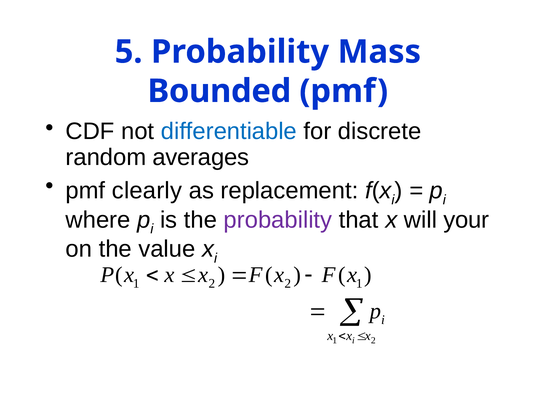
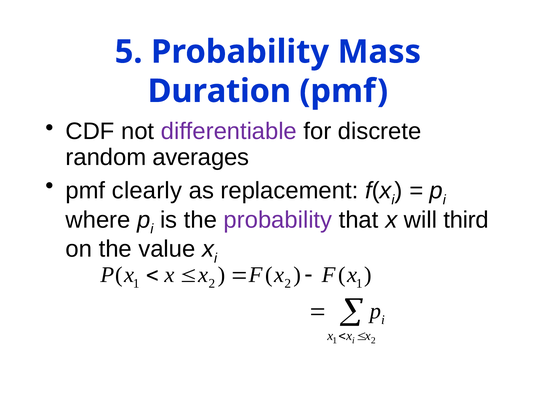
Bounded: Bounded -> Duration (219, 91)
differentiable colour: blue -> purple (229, 131)
your: your -> third (466, 220)
